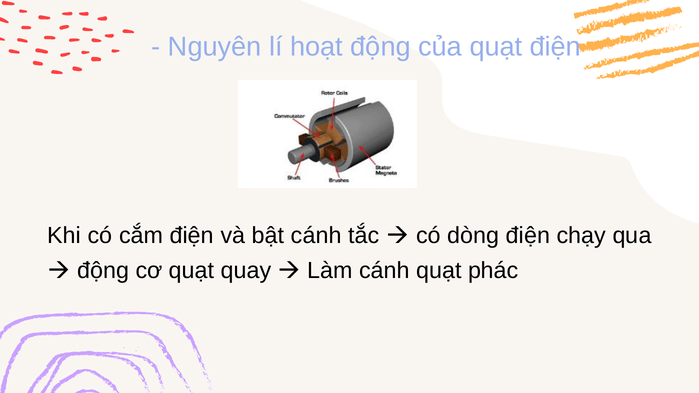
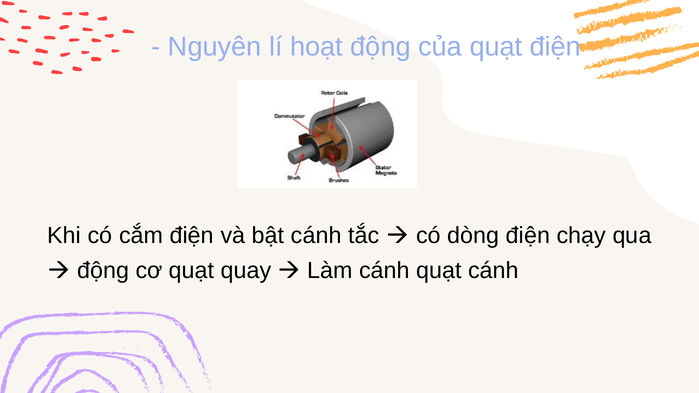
quạt phác: phác -> cánh (493, 271)
